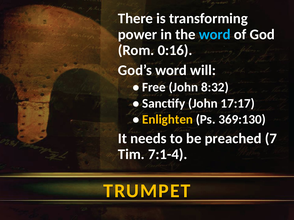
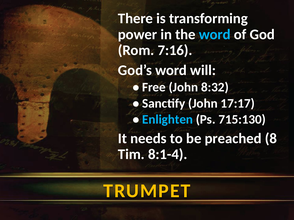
0:16: 0:16 -> 7:16 (175, 50)
Enlighten colour: yellow -> light blue (168, 120)
369:130: 369:130 -> 715:130 (242, 120)
7: 7 -> 8 (271, 139)
7:1-4: 7:1-4 -> 8:1-4 (168, 155)
